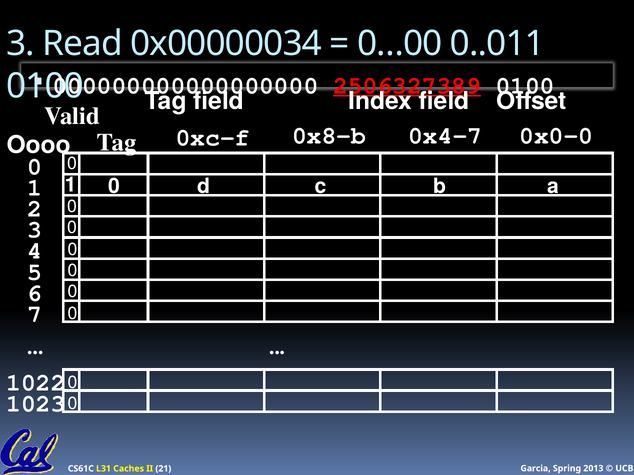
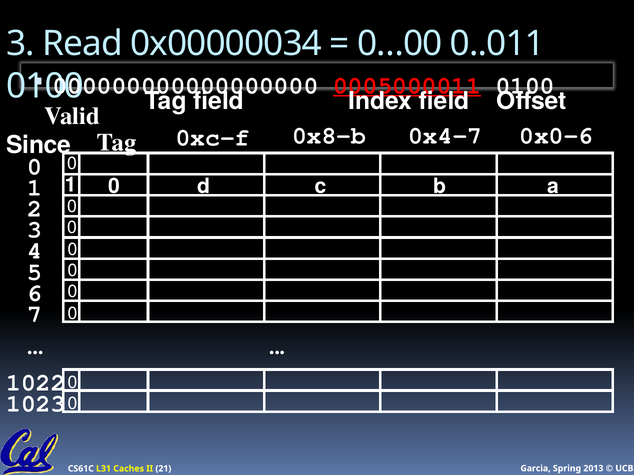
2506327389: 2506327389 -> 0005000011 (407, 86)
0x0-0: 0x0-0 -> 0x0-6 (556, 136)
Oooo: Oooo -> Since (39, 145)
